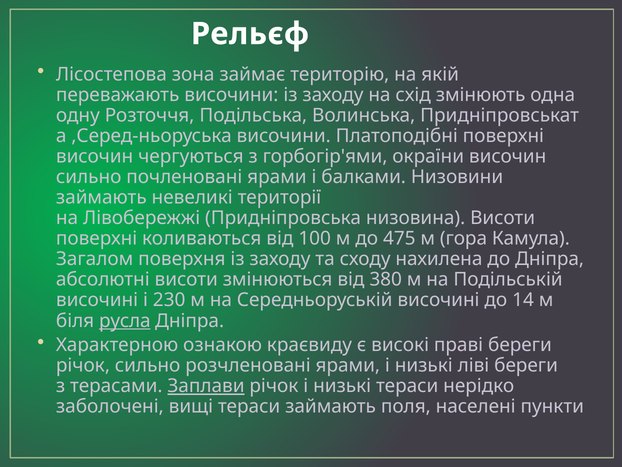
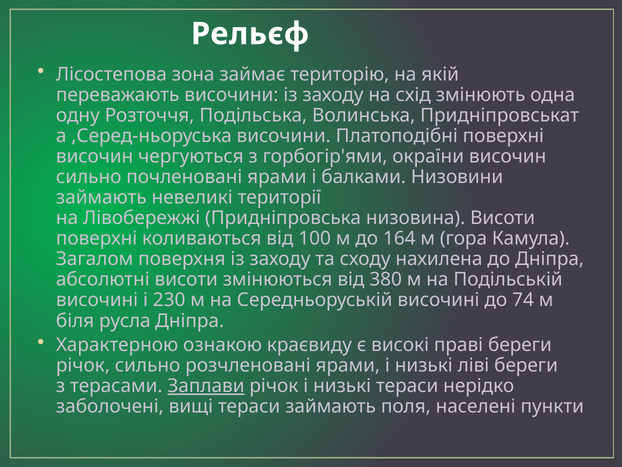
475: 475 -> 164 (399, 238)
14: 14 -> 74 (523, 300)
русла underline: present -> none (125, 320)
